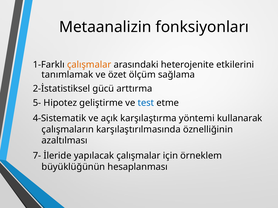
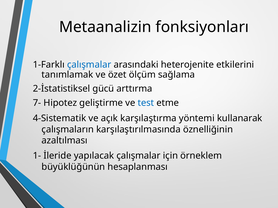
çalışmalar colour: orange -> blue (89, 65)
5-: 5- -> 7- (37, 103)
7-: 7- -> 1- (37, 156)
